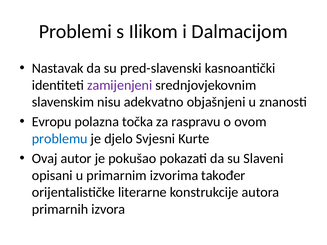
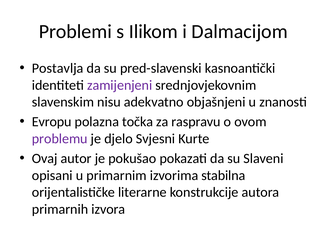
Nastavak: Nastavak -> Postavlja (58, 68)
problemu colour: blue -> purple (60, 139)
također: također -> stabilna (223, 176)
